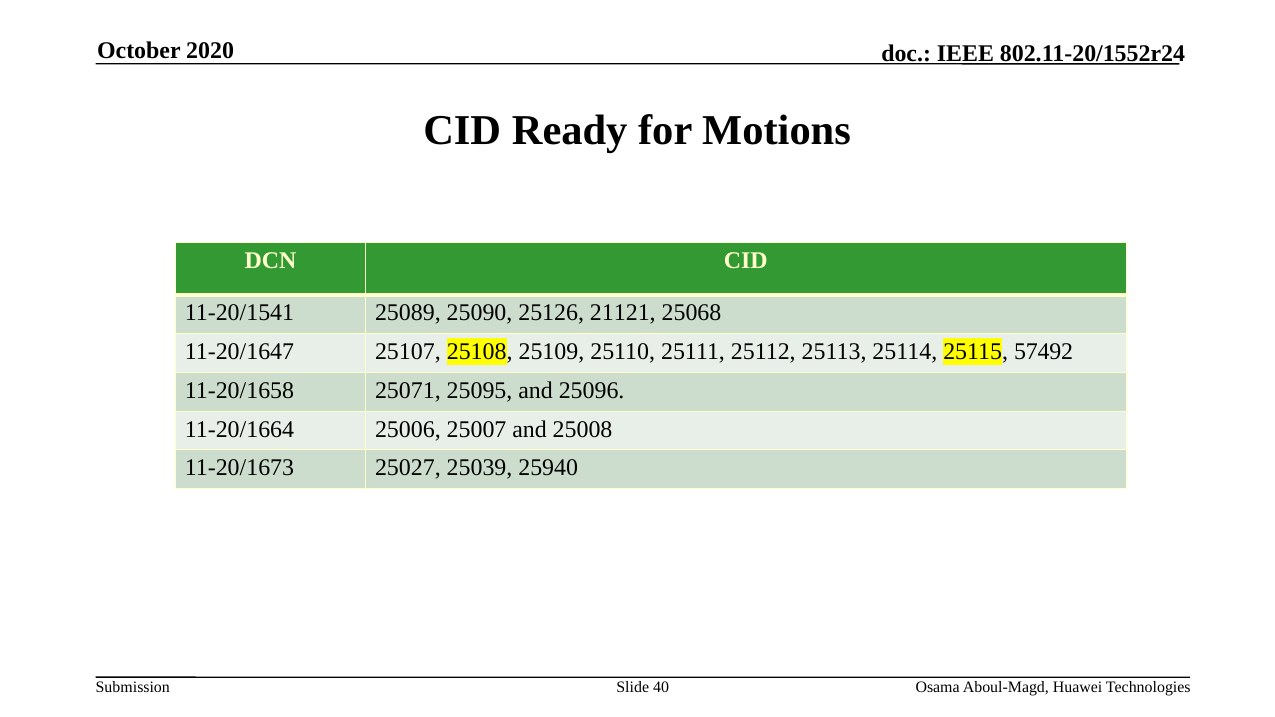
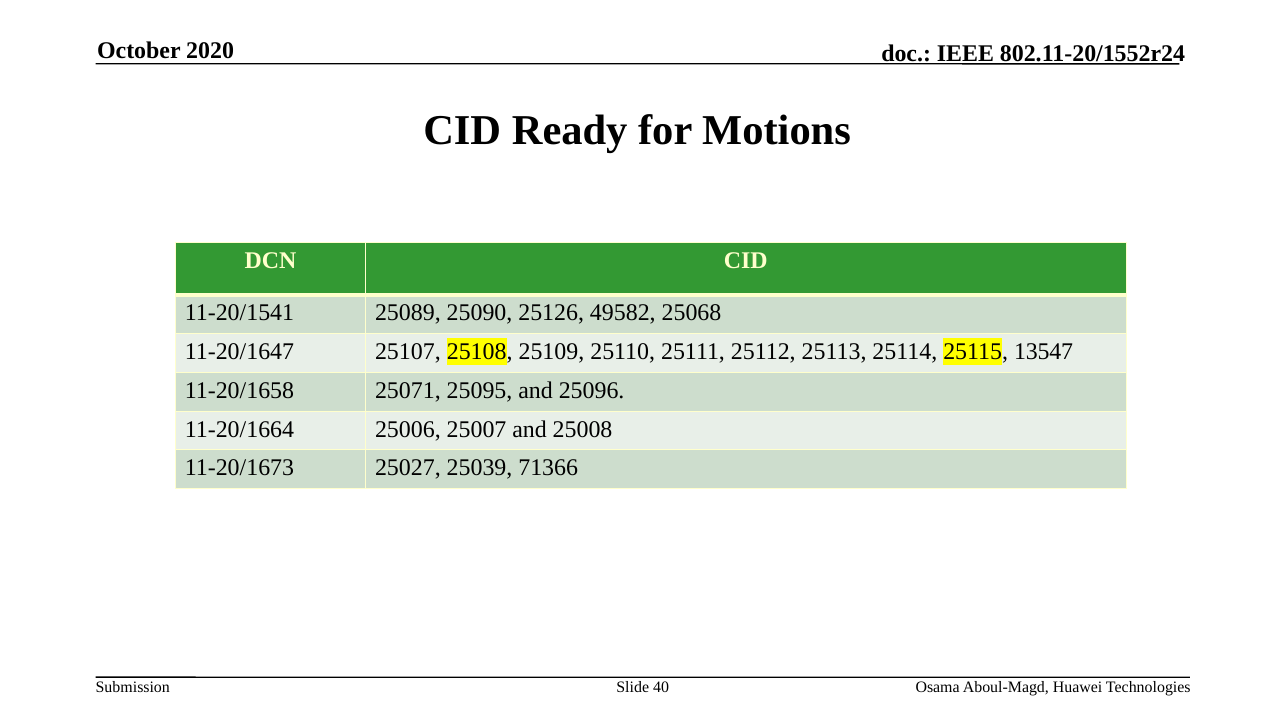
21121: 21121 -> 49582 (623, 313)
57492: 57492 -> 13547 (1044, 352)
25940: 25940 -> 71366 (548, 468)
